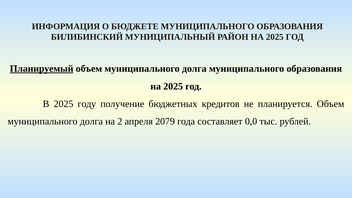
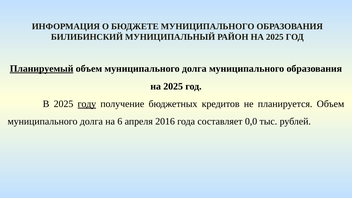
году underline: none -> present (87, 104)
2: 2 -> 6 (120, 122)
2079: 2079 -> 2016 (165, 122)
